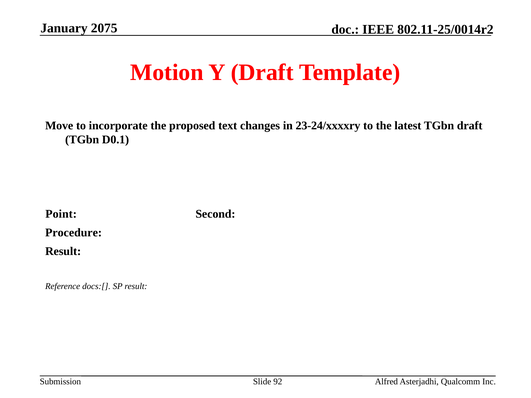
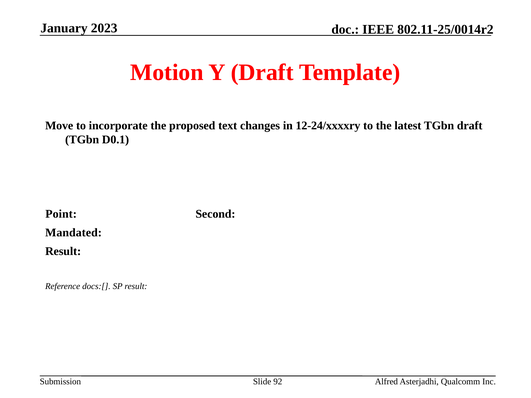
2075: 2075 -> 2023 (104, 28)
23-24/xxxxry: 23-24/xxxxry -> 12-24/xxxxry (328, 126)
Procedure: Procedure -> Mandated (74, 233)
